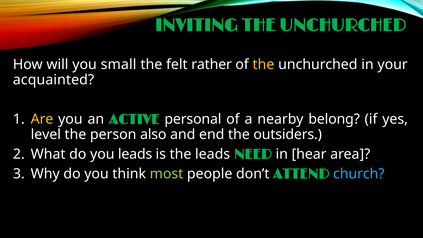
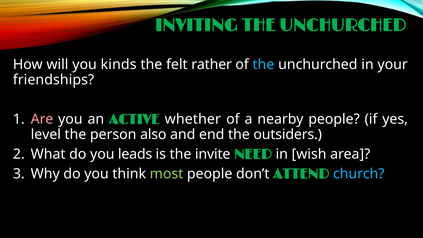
small: small -> kinds (119, 65)
the colour: yellow -> light blue (263, 65)
acquainted: acquainted -> friendships (54, 80)
Are colour: yellow -> pink (42, 119)
personal: personal -> whether (193, 119)
nearby belong: belong -> people (334, 119)
the leads: leads -> invite (213, 154)
hear: hear -> wish (309, 154)
